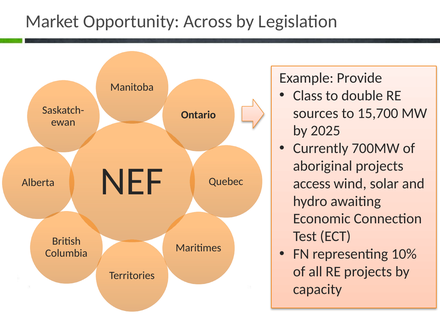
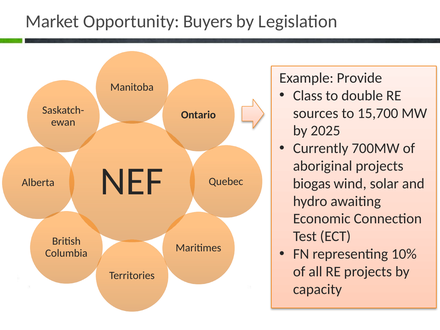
Across: Across -> Buyers (208, 21)
access: access -> biogas (312, 184)
